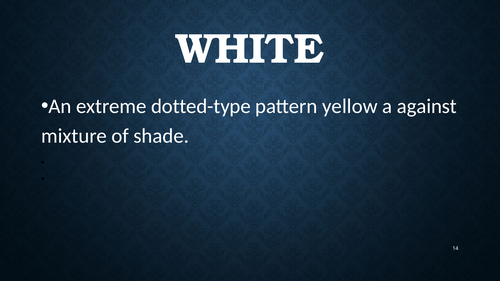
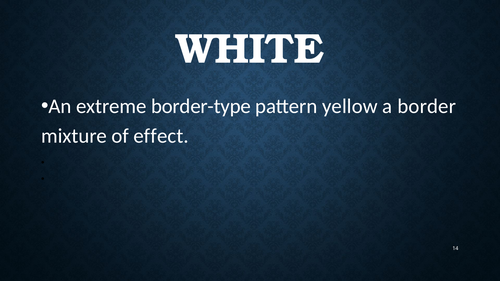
dotted-type: dotted-type -> border-type (201, 106)
against: against -> border (427, 106)
shade: shade -> effect (161, 136)
